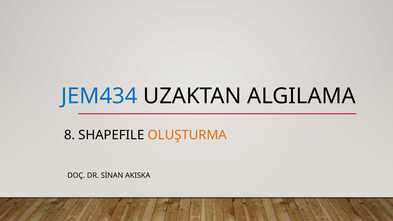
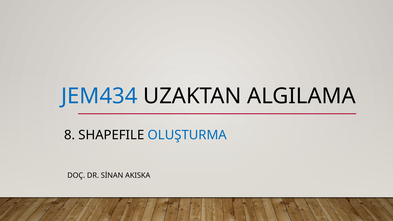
OLUŞTURMA colour: orange -> blue (187, 135)
